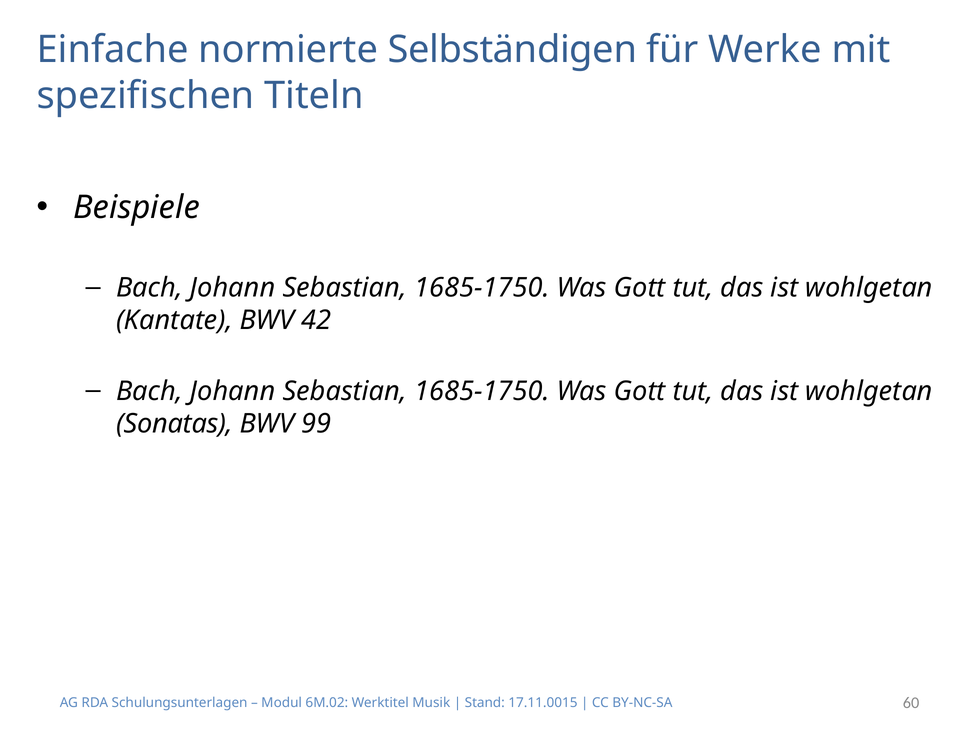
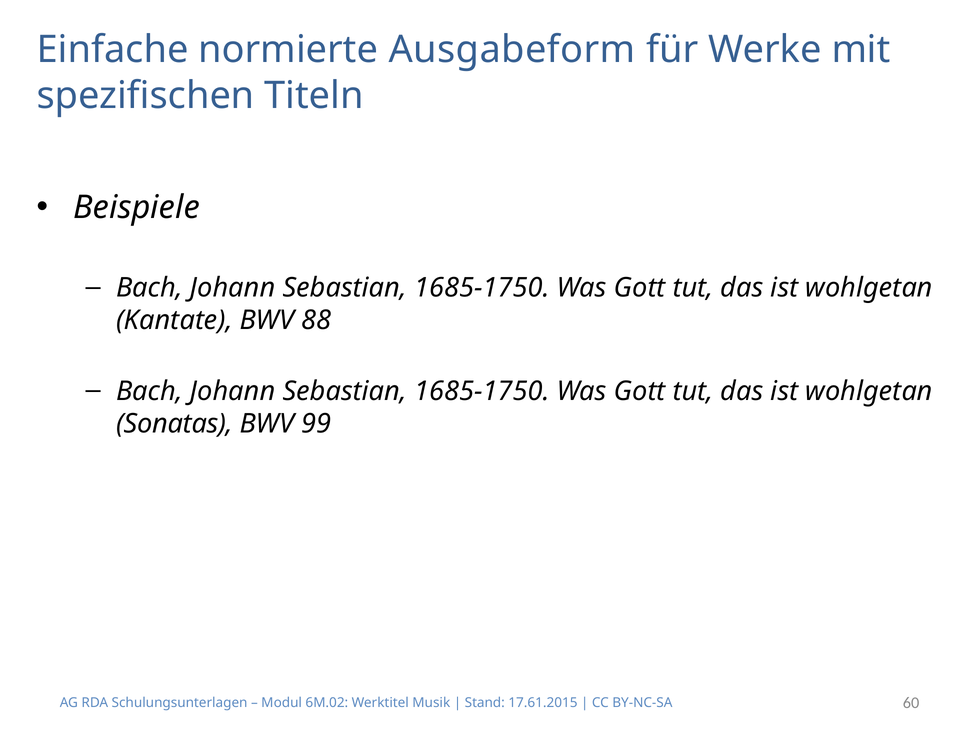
Selbständigen: Selbständigen -> Ausgabeform (512, 50)
42: 42 -> 88 (316, 320)
17.11.0015: 17.11.0015 -> 17.61.2015 (543, 702)
